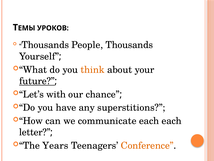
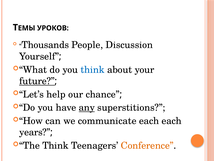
People Thousands: Thousands -> Discussion (129, 45)
think colour: orange -> blue (93, 69)
with: with -> help (56, 94)
any underline: none -> present (87, 107)
letter: letter -> years (35, 132)
Years: Years -> Think (55, 145)
